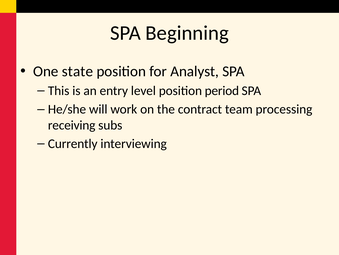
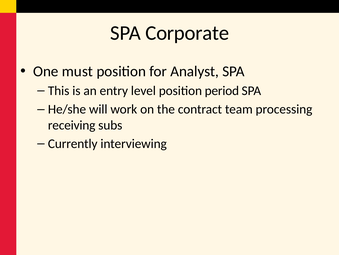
Beginning: Beginning -> Corporate (187, 33)
state: state -> must (77, 71)
